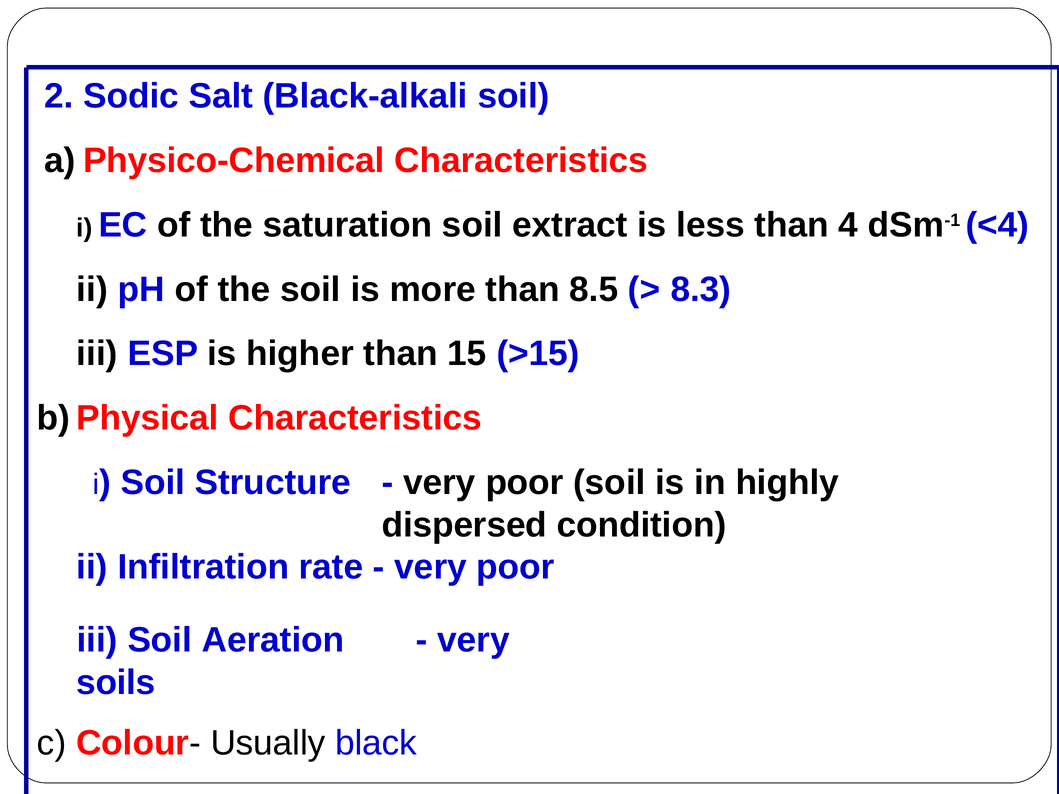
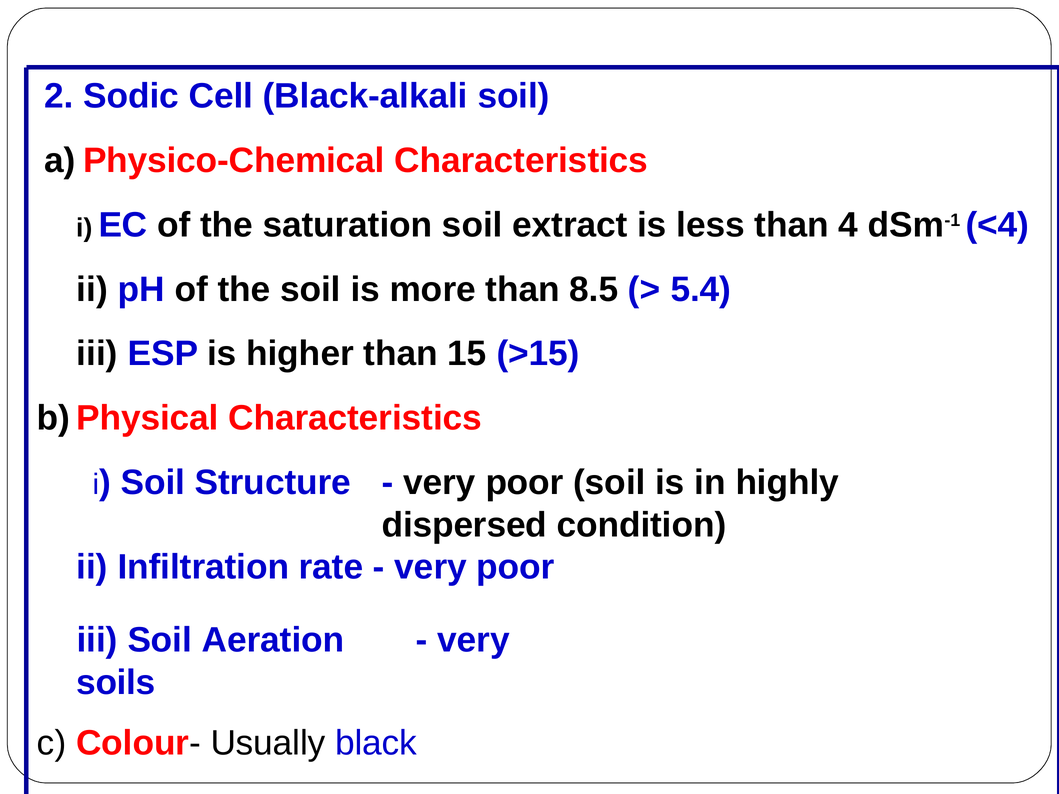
Salt: Salt -> Cell (221, 96)
8.3: 8.3 -> 5.4 (701, 290)
